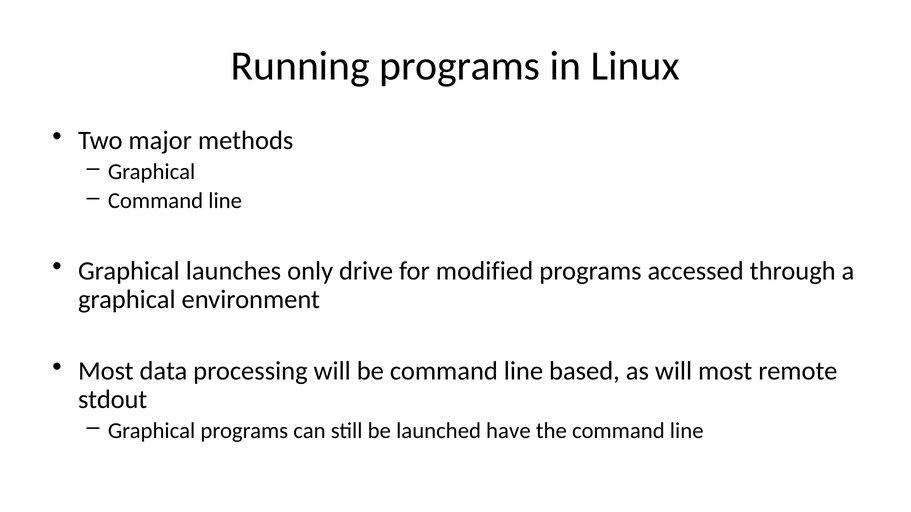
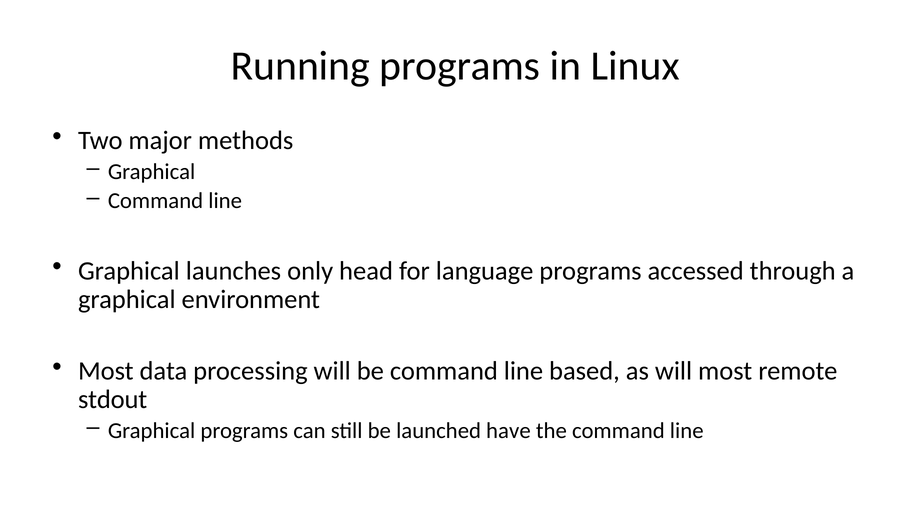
drive: drive -> head (366, 271)
modified: modified -> language (485, 271)
